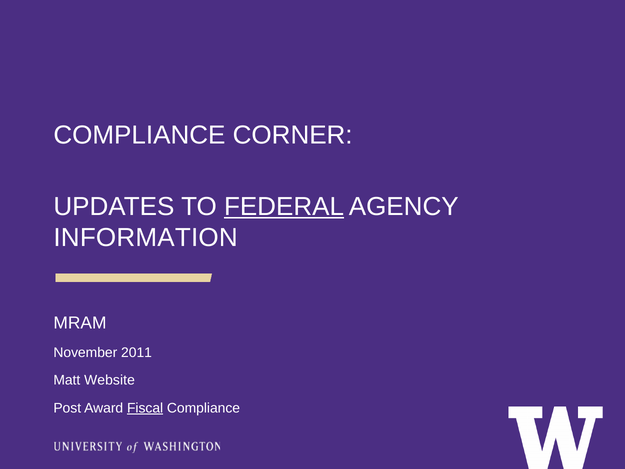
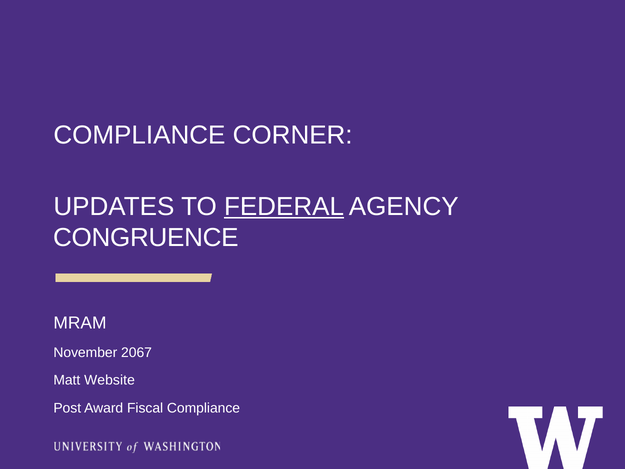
INFORMATION: INFORMATION -> CONGRUENCE (146, 238)
2011: 2011 -> 2067 (137, 352)
Fiscal underline: present -> none (145, 408)
